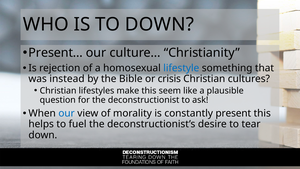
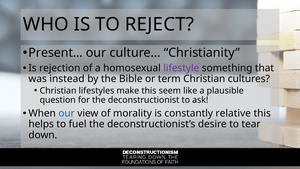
TO DOWN: DOWN -> REJECT (159, 24)
lifestyle colour: blue -> purple (181, 68)
crisis: crisis -> term (169, 79)
present: present -> relative (233, 113)
